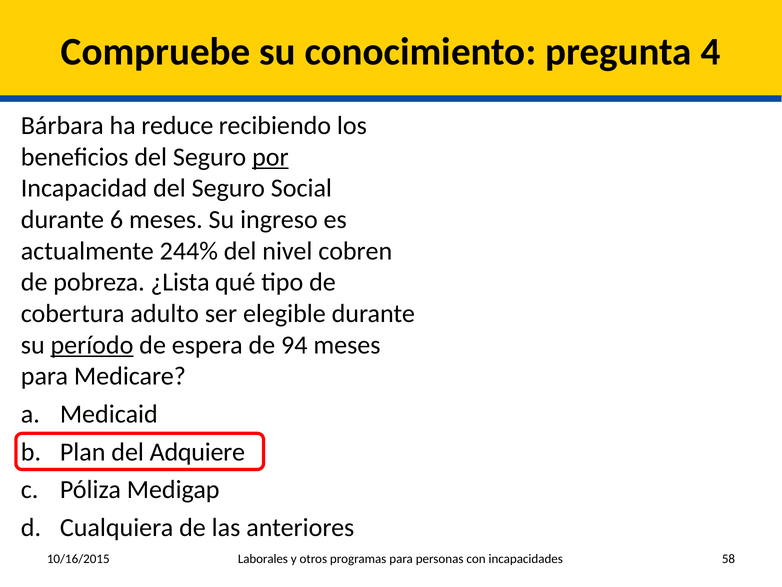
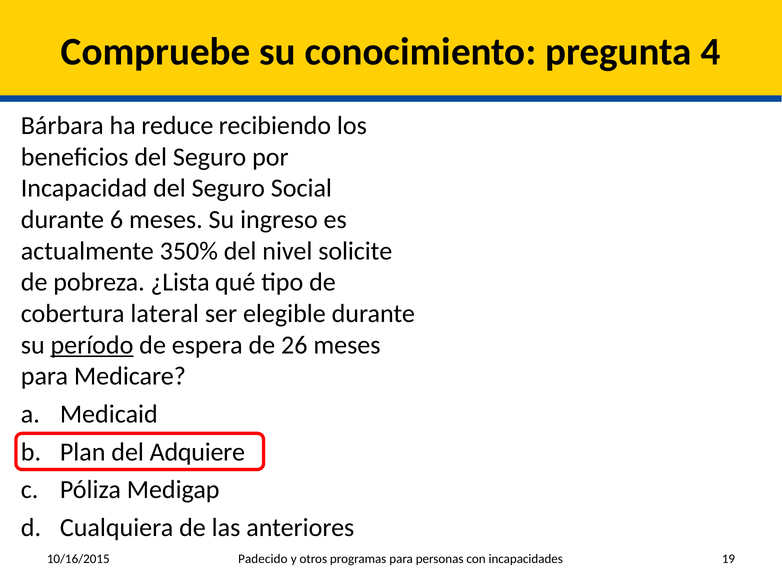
por underline: present -> none (270, 157)
244%: 244% -> 350% (189, 251)
cobren: cobren -> solicite (355, 251)
adulto: adulto -> lateral (165, 313)
94: 94 -> 26 (294, 345)
Laborales: Laborales -> Padecido (263, 559)
58: 58 -> 19 (728, 559)
